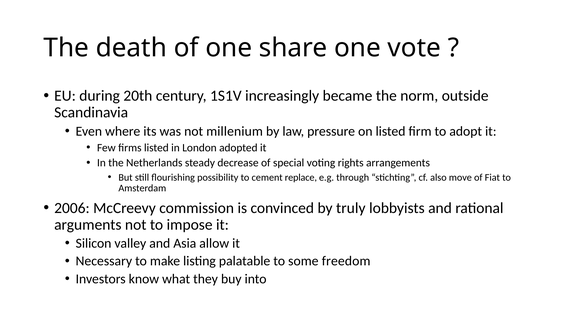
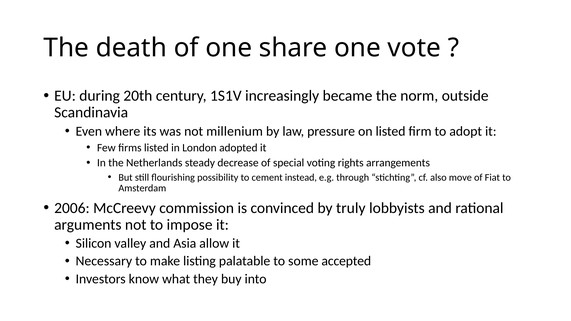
replace: replace -> instead (301, 177)
freedom: freedom -> accepted (346, 261)
